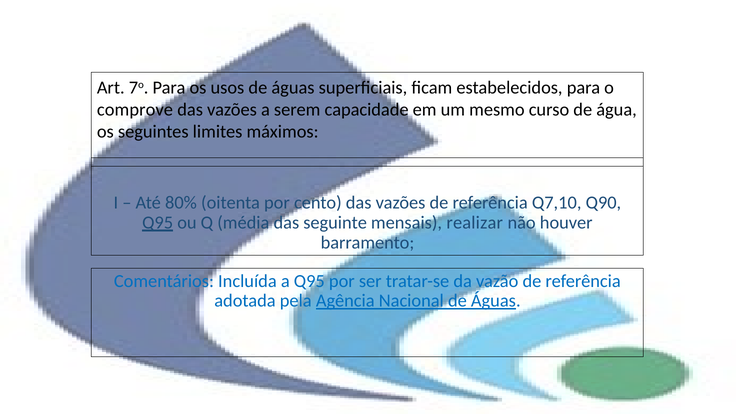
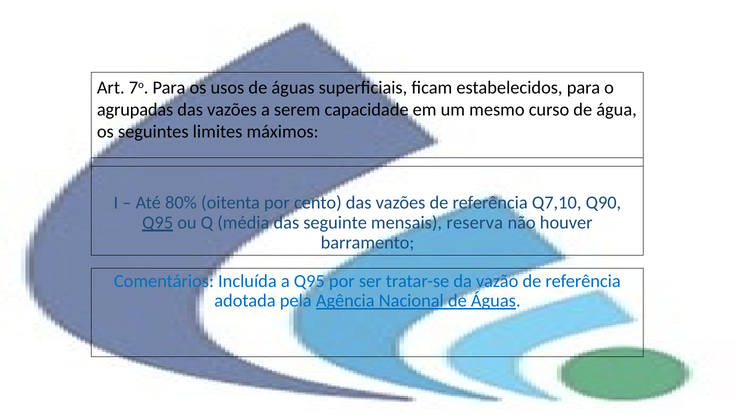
comprove: comprove -> agrupadas (135, 110)
realizar: realizar -> reserva (475, 223)
